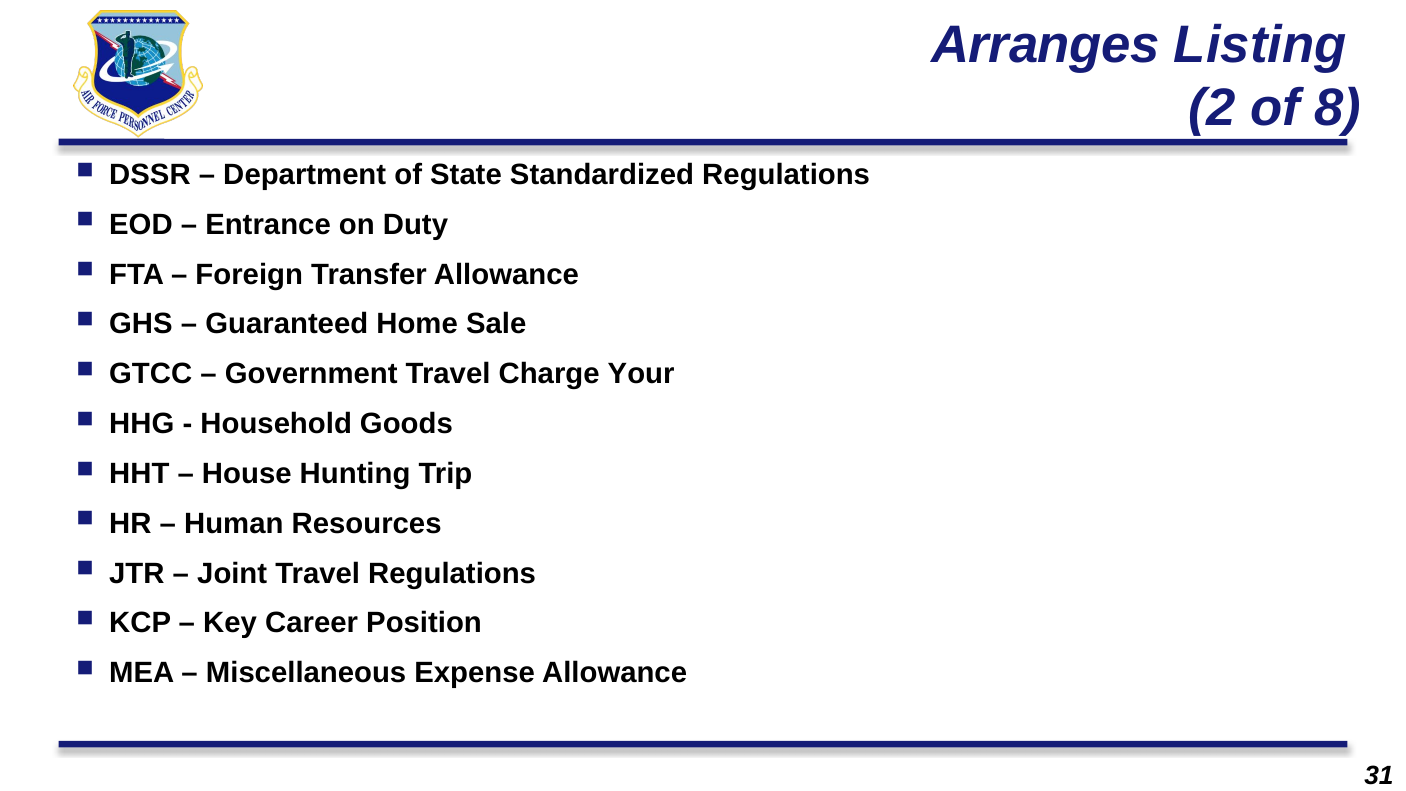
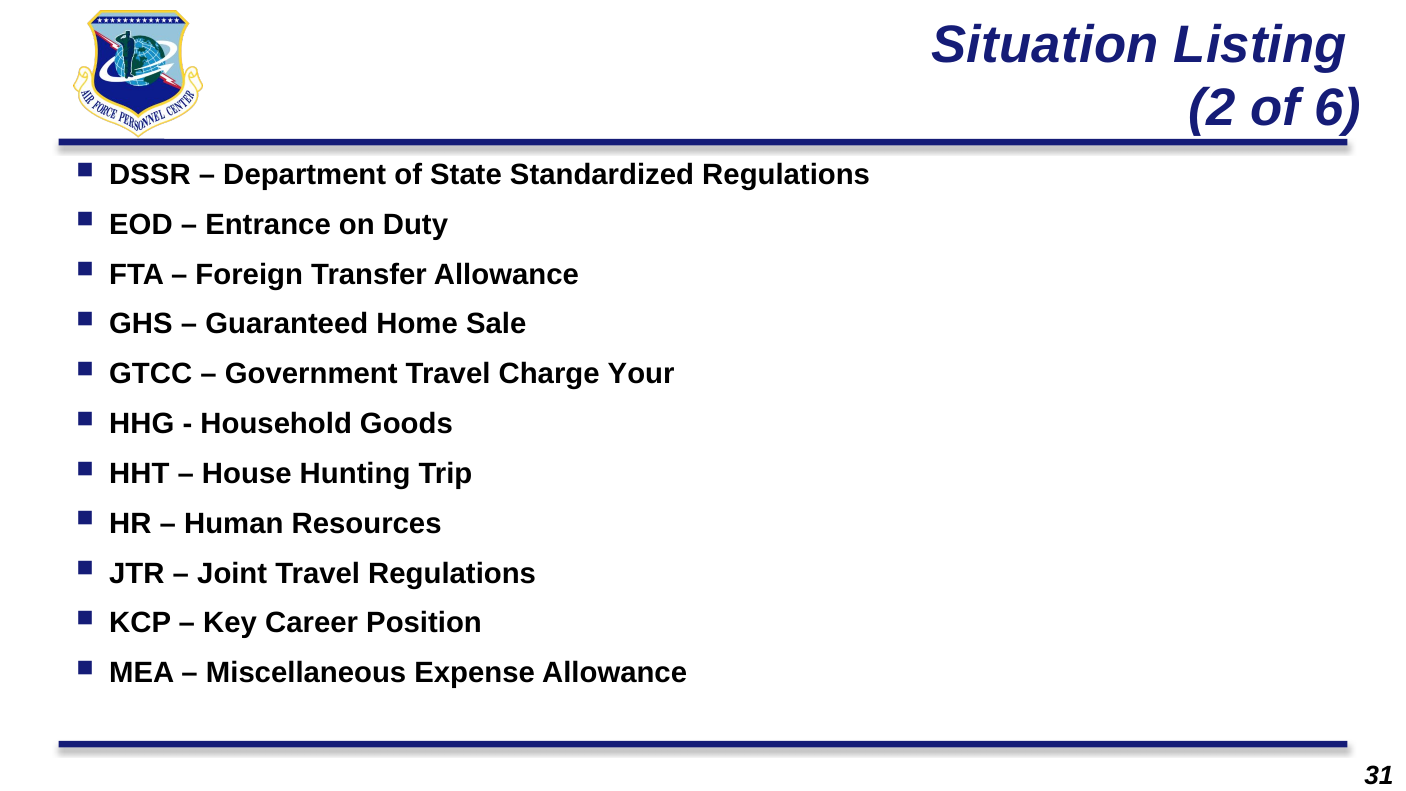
Arranges: Arranges -> Situation (1045, 45)
8: 8 -> 6 (1338, 108)
